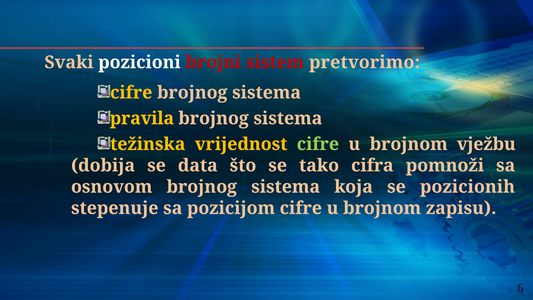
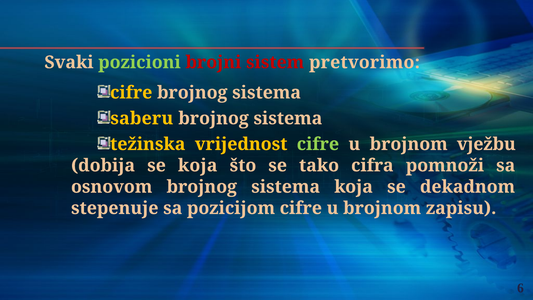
pozicioni colour: white -> light green (139, 62)
pravila: pravila -> saberu (142, 118)
se data: data -> koja (198, 165)
pozicionih: pozicionih -> dekadnom (468, 187)
